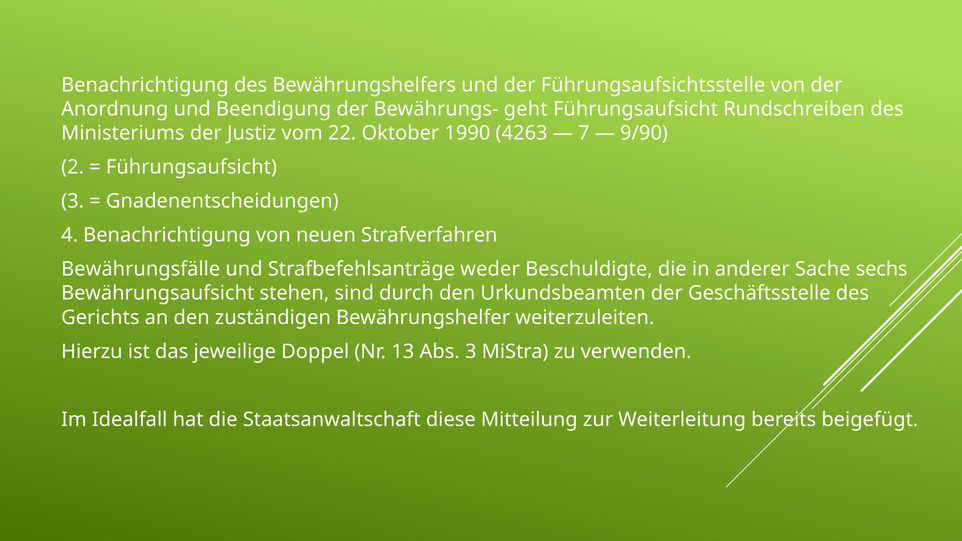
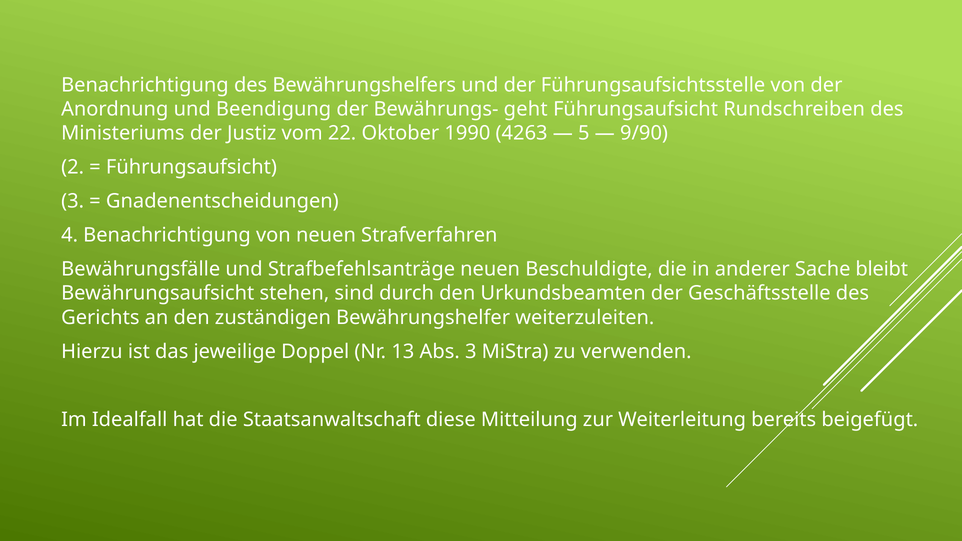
7: 7 -> 5 (584, 133)
Strafbefehlsanträge weder: weder -> neuen (490, 269)
sechs: sechs -> bleibt (882, 269)
